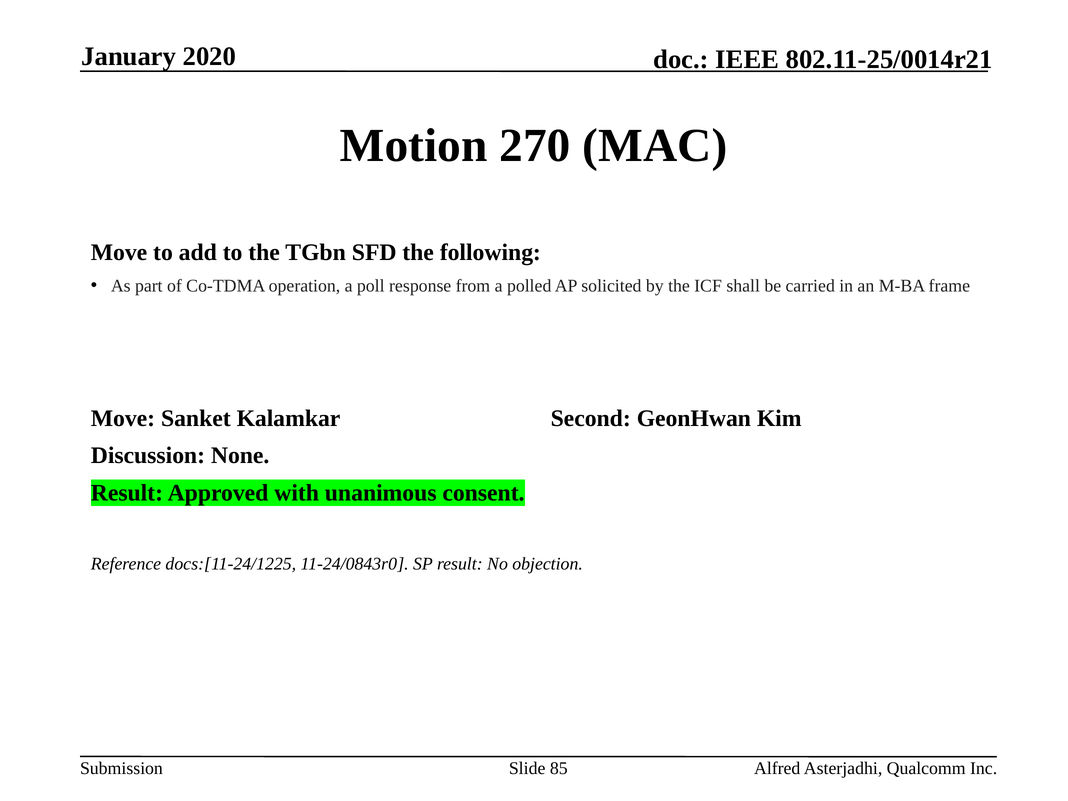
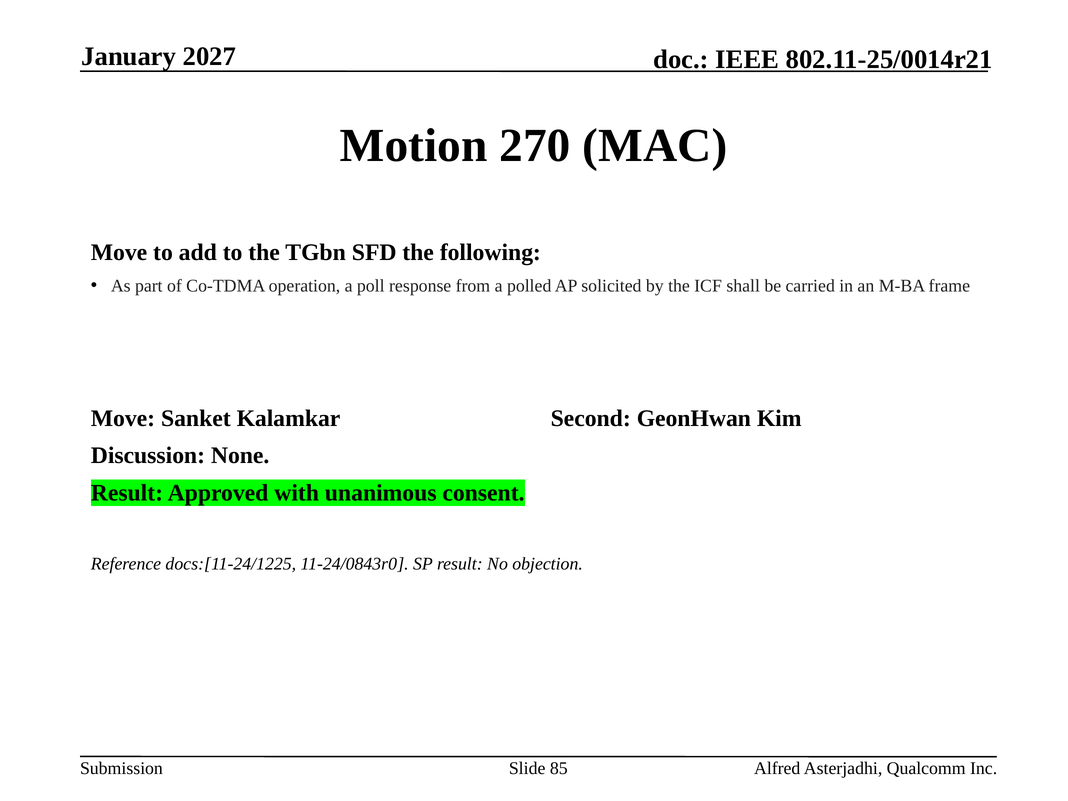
2020: 2020 -> 2027 (209, 57)
